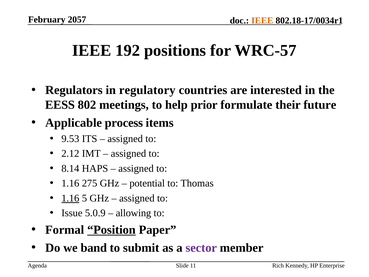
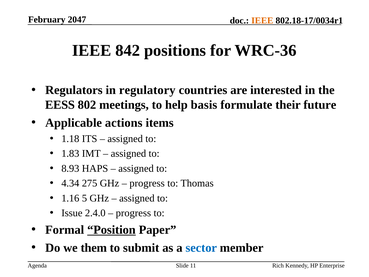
2057: 2057 -> 2047 (77, 20)
192: 192 -> 842 (128, 50)
WRC-57: WRC-57 -> WRC-36 (266, 50)
prior: prior -> basis (204, 105)
process: process -> actions (124, 123)
9.53: 9.53 -> 1.18 (70, 139)
2.12: 2.12 -> 1.83 (70, 153)
8.14: 8.14 -> 8.93 (70, 168)
1.16: 1.16 -> 4.34 (70, 183)
potential: potential -> progress (147, 183)
1.16 underline: present -> none (70, 198)
5.0.9: 5.0.9 -> 2.4.0 (95, 213)
allowing: allowing -> progress (133, 213)
band: band -> them (94, 247)
sector colour: purple -> blue (201, 247)
